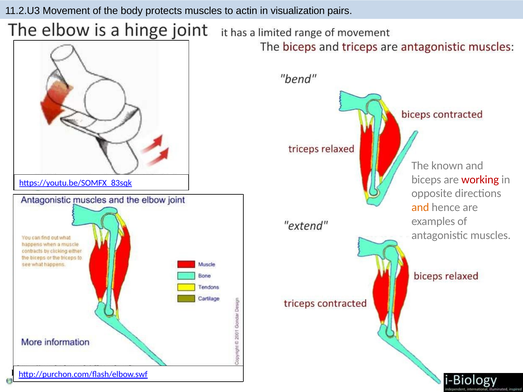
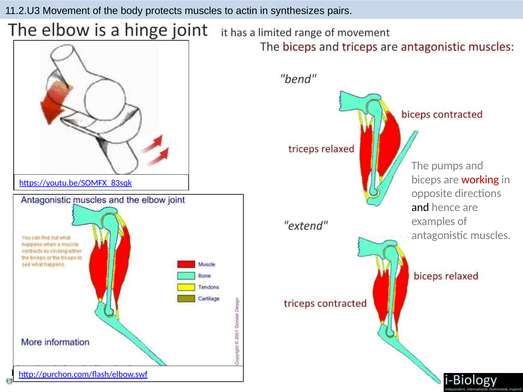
visualization: visualization -> synthesizes (298, 11)
known: known -> pumps (447, 166)
and colour: orange -> black (420, 208)
